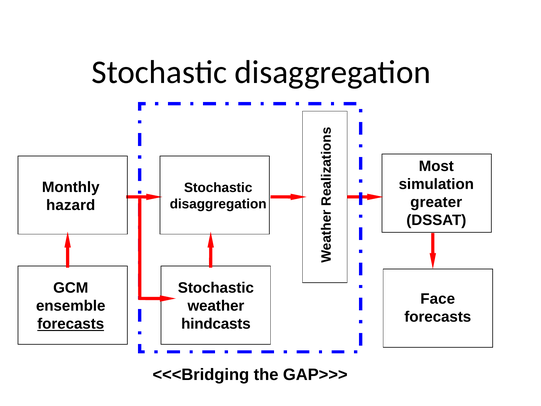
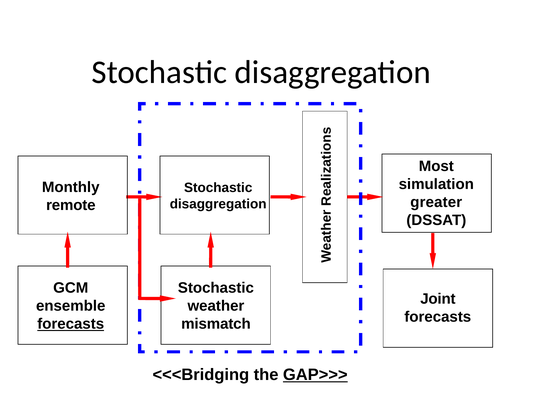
hazard: hazard -> remote (71, 205)
Face: Face -> Joint (438, 299)
hindcasts: hindcasts -> mismatch (216, 324)
GAP>>> underline: none -> present (315, 374)
